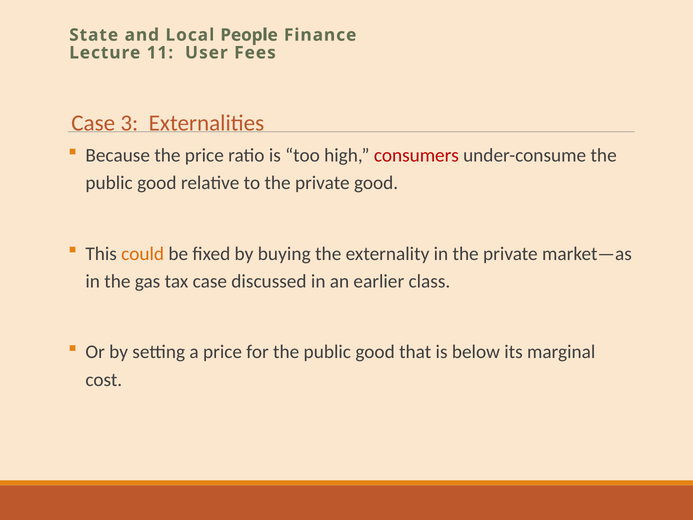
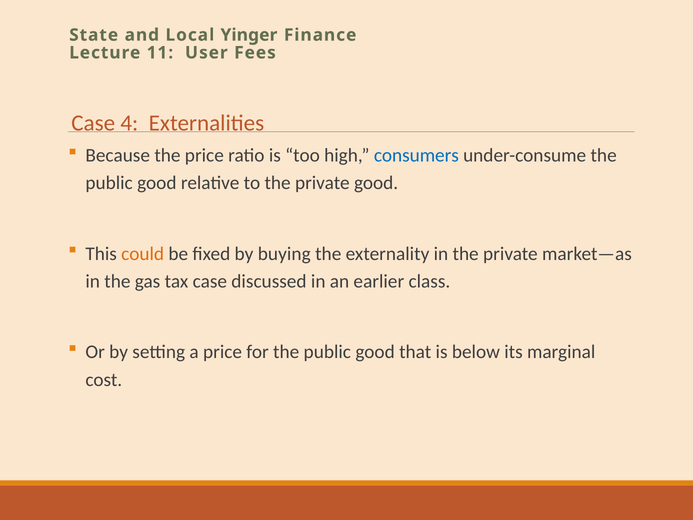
People: People -> Yinger (249, 35)
3: 3 -> 4 (129, 123)
consumers colour: red -> blue (416, 155)
